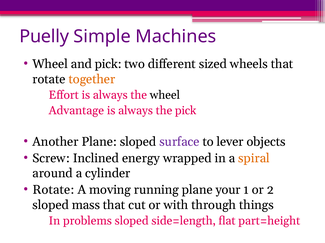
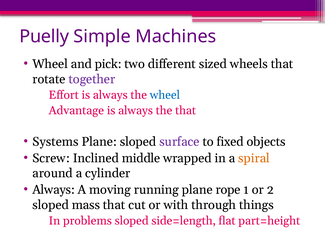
together colour: orange -> purple (92, 79)
wheel colour: black -> blue (165, 95)
the pick: pick -> that (186, 111)
Another: Another -> Systems (56, 142)
lever: lever -> fixed (230, 142)
energy: energy -> middle (141, 159)
Rotate: Rotate -> Always (54, 190)
your: your -> rope (228, 190)
